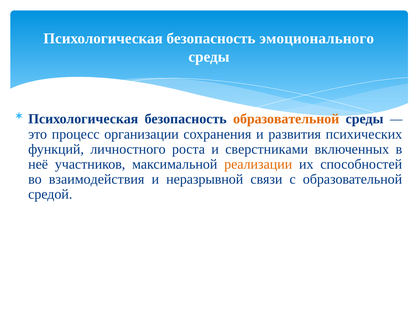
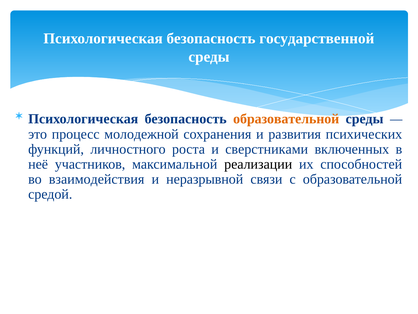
эмоционального: эмоционального -> государственной (317, 38)
организации: организации -> молодежной (141, 134)
реализации colour: orange -> black (258, 164)
